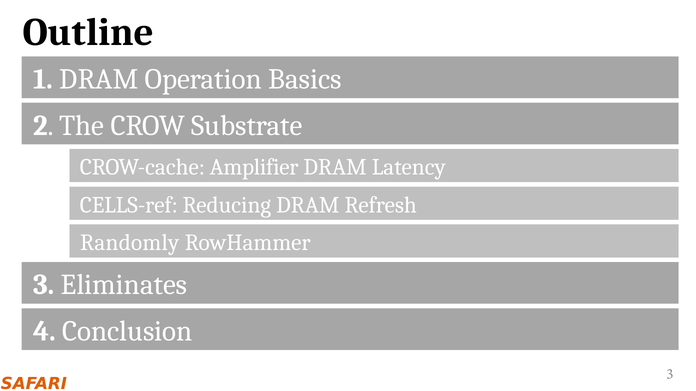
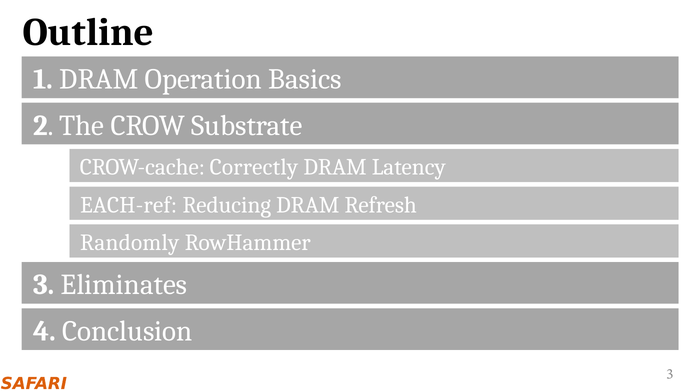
Amplifier: Amplifier -> Correctly (254, 167)
CELLS-ref: CELLS-ref -> EACH-ref (129, 205)
